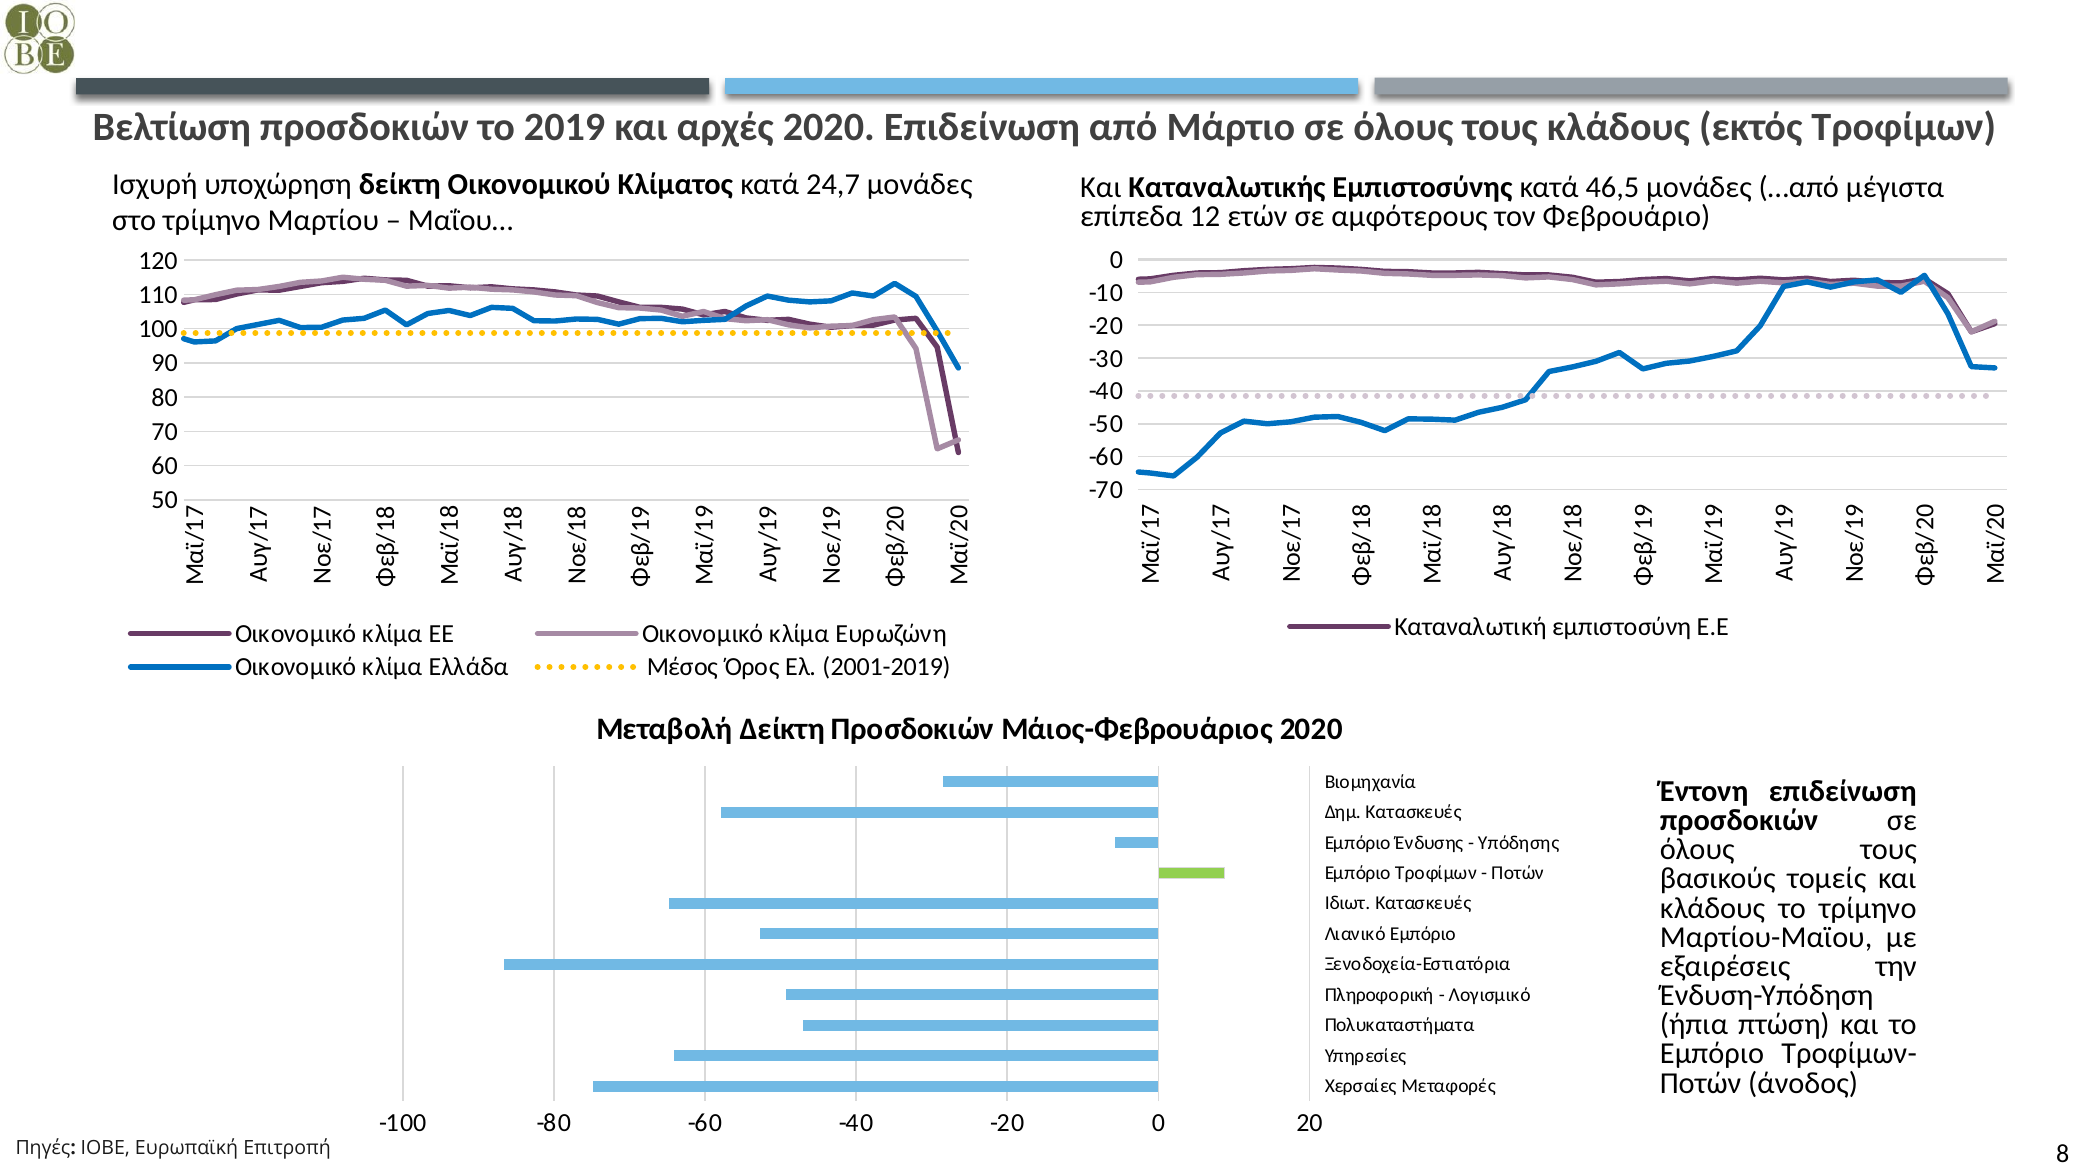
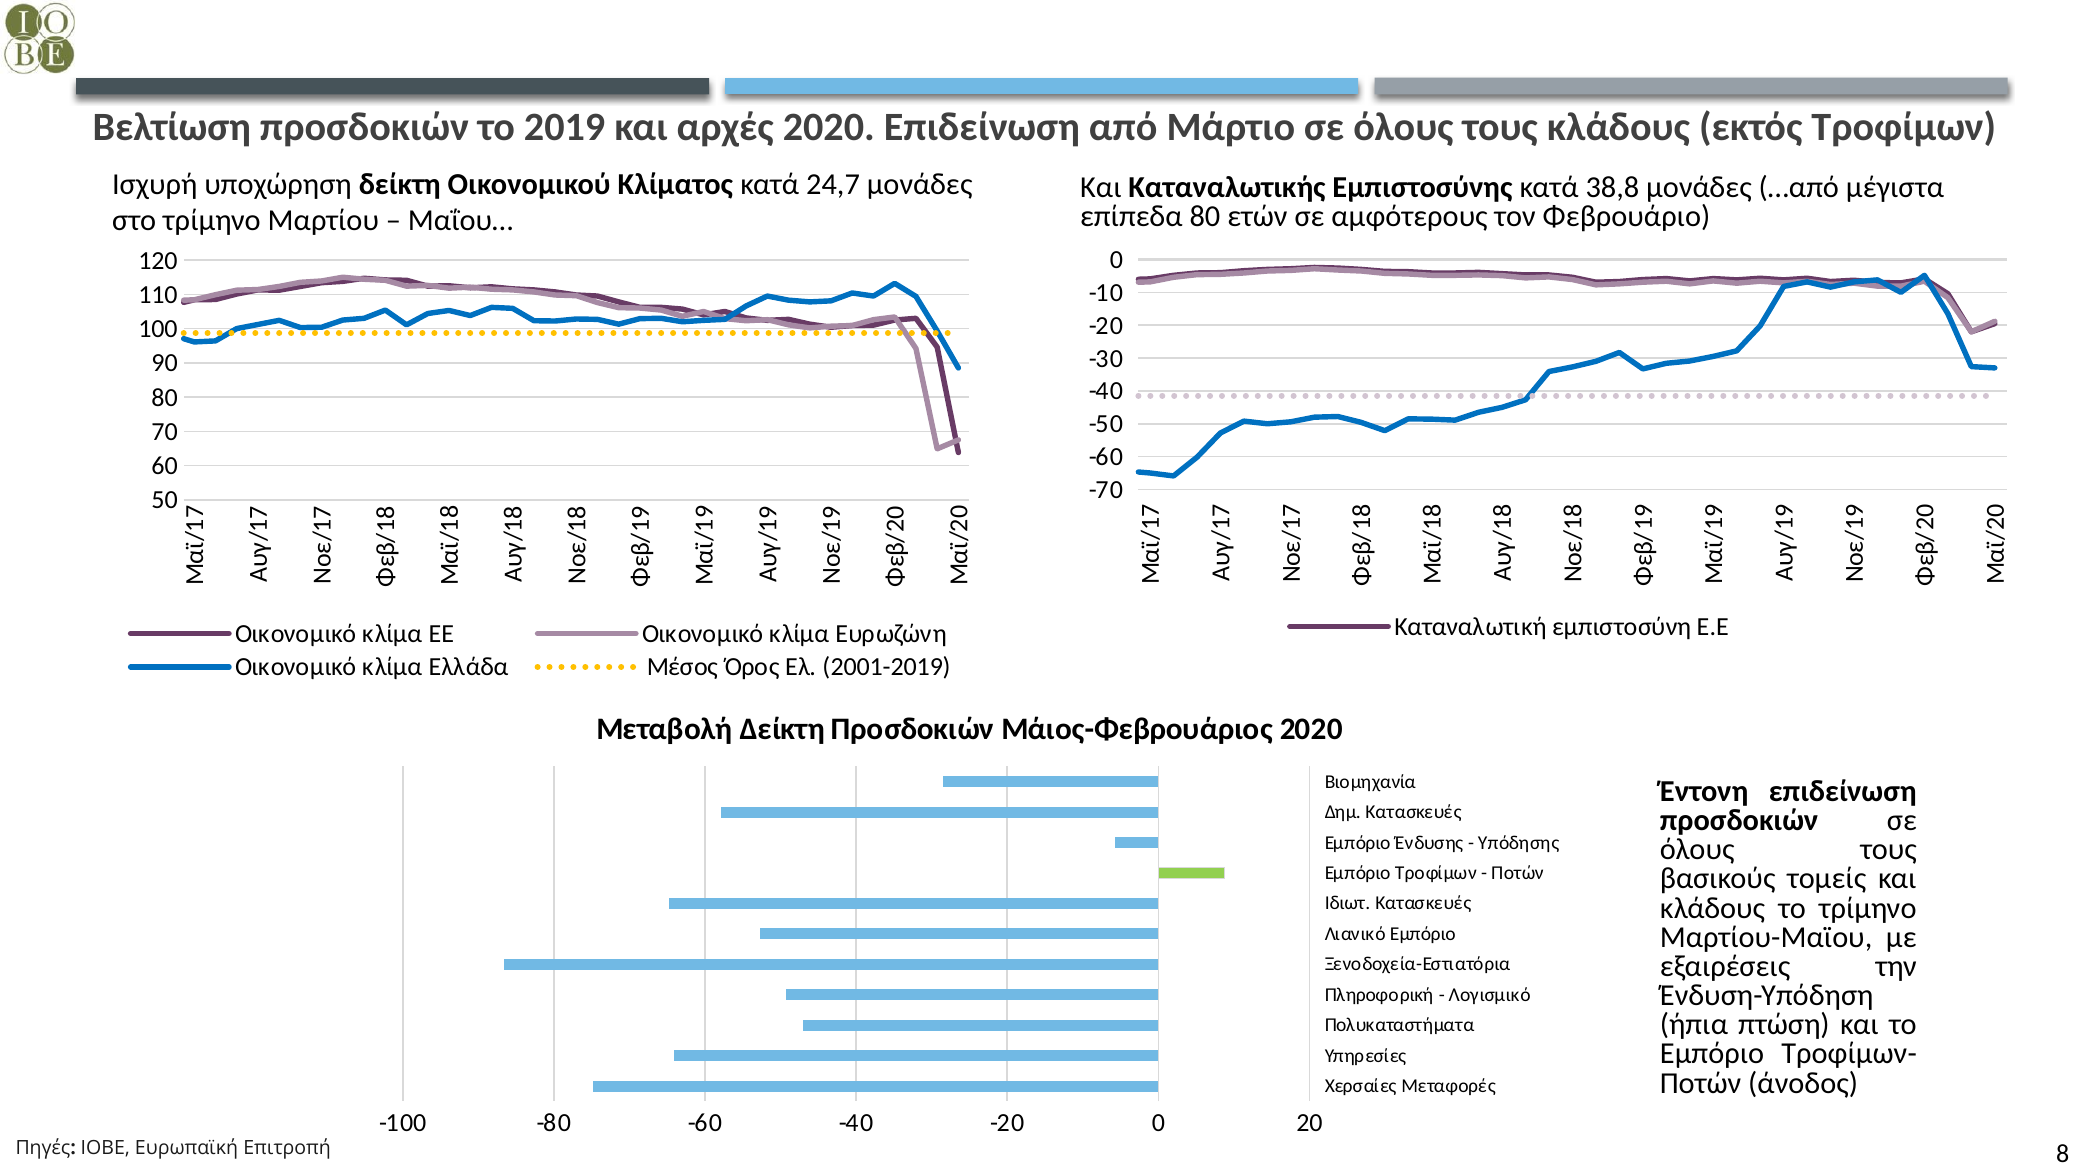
46,5: 46,5 -> 38,8 (1612, 187)
επίπεδα 12: 12 -> 80 (1205, 216)
